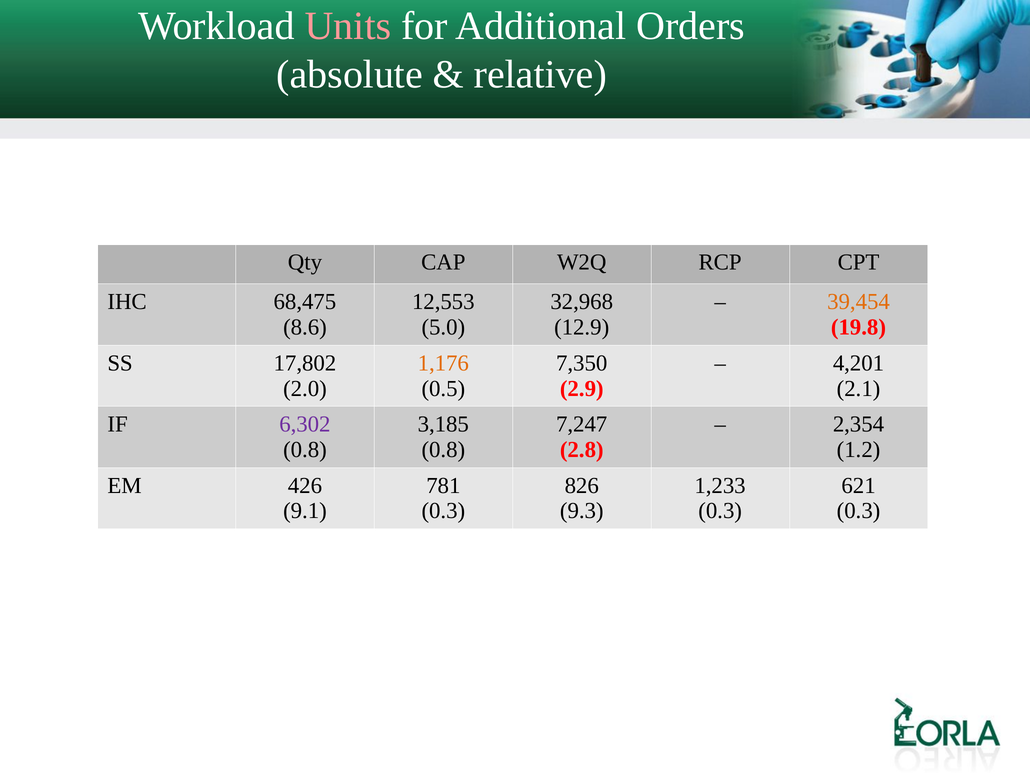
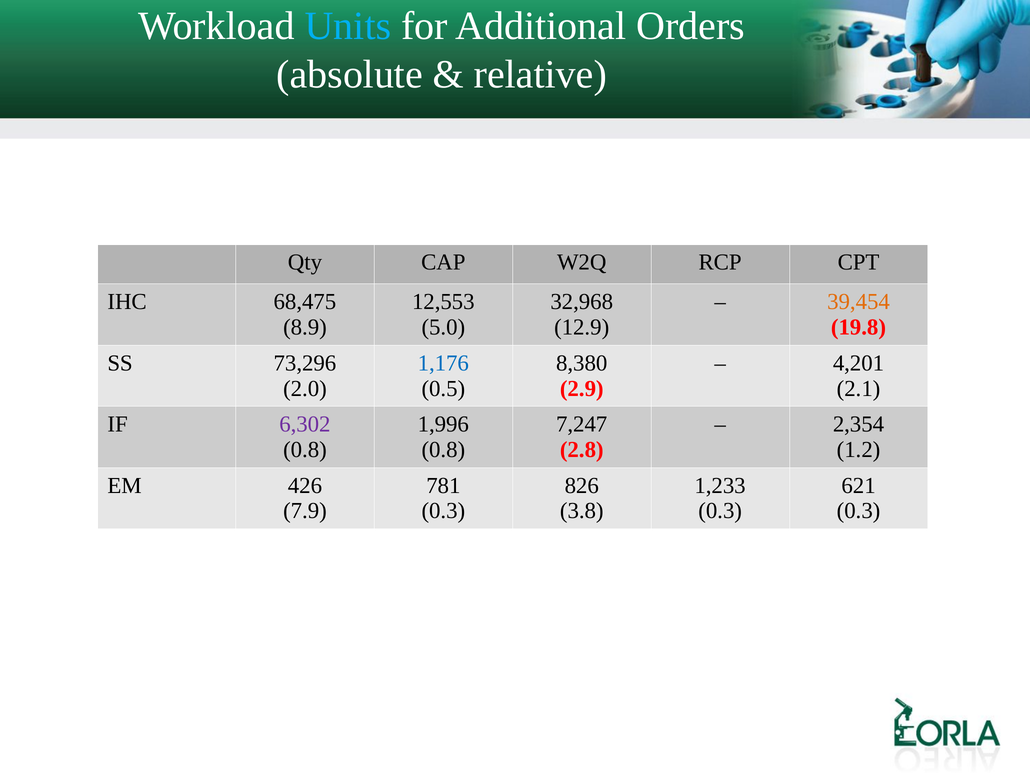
Units colour: pink -> light blue (348, 26)
8.6: 8.6 -> 8.9 (305, 327)
17,802: 17,802 -> 73,296 (305, 363)
1,176 colour: orange -> blue (443, 363)
7,350: 7,350 -> 8,380 (582, 363)
3,185: 3,185 -> 1,996 (443, 424)
9.1: 9.1 -> 7.9 (305, 511)
9.3: 9.3 -> 3.8 (582, 511)
